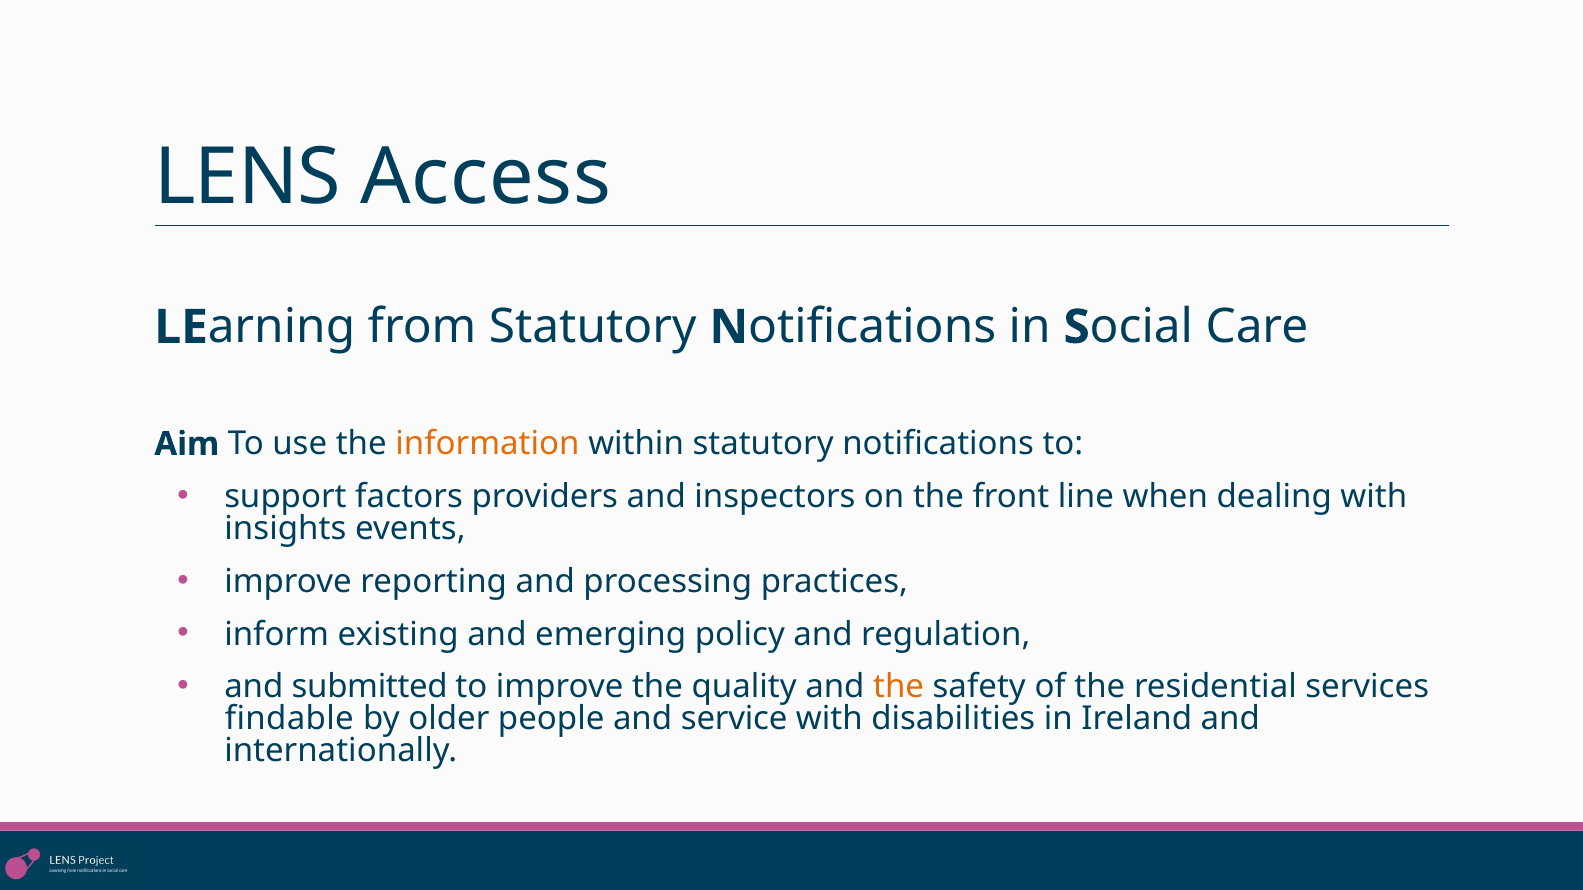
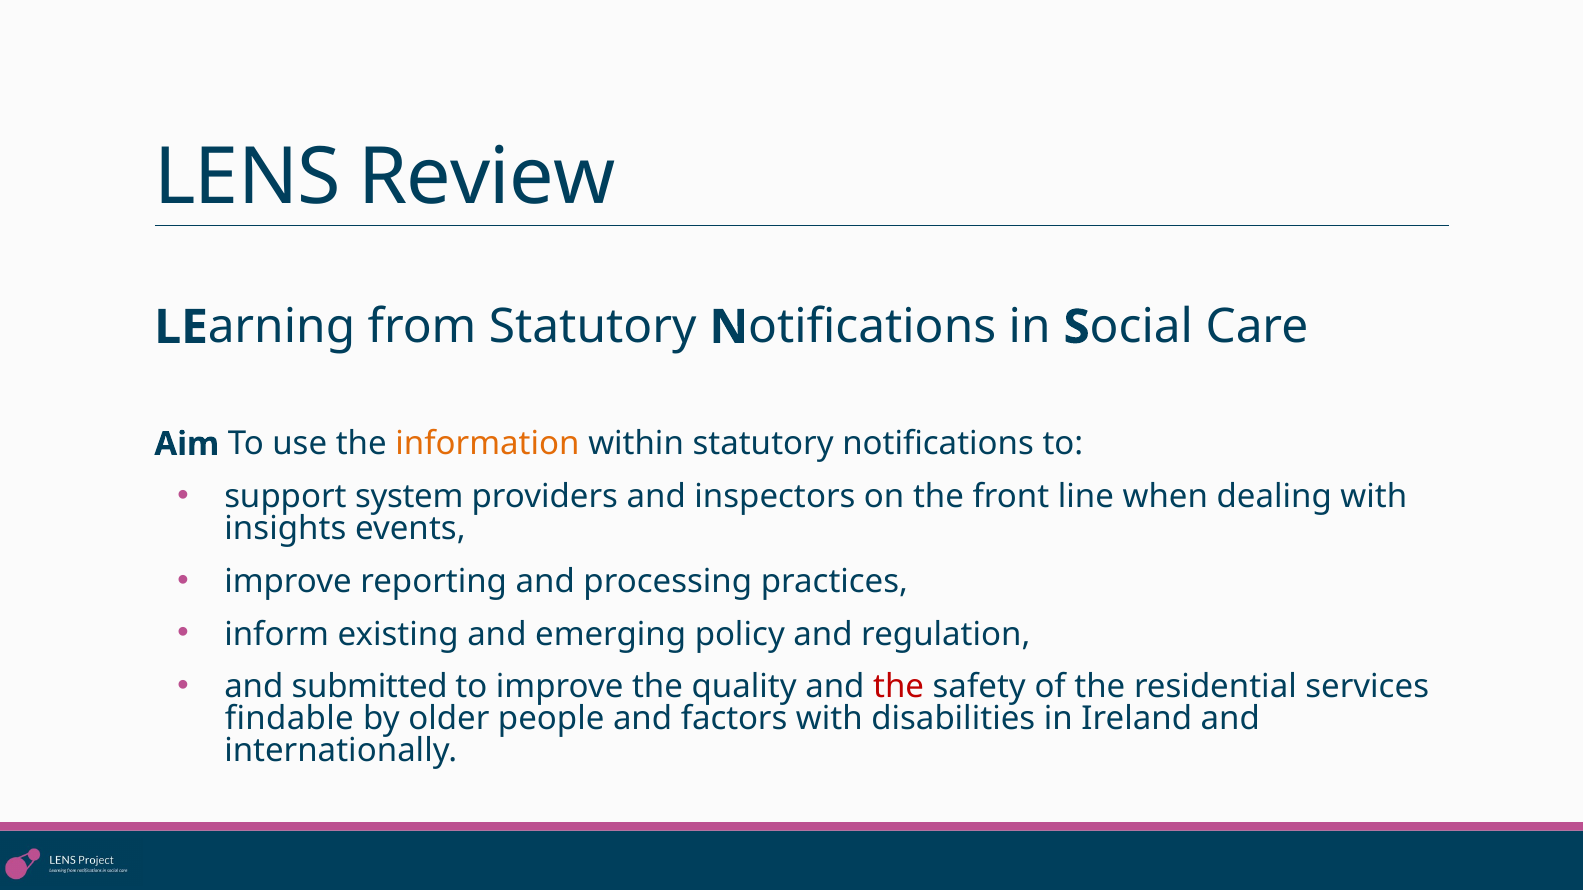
Access: Access -> Review (487, 177)
factors: factors -> system (409, 497)
the colour: orange -> red (899, 687)
service: service -> factors (734, 719)
